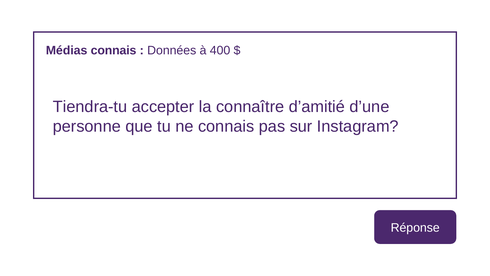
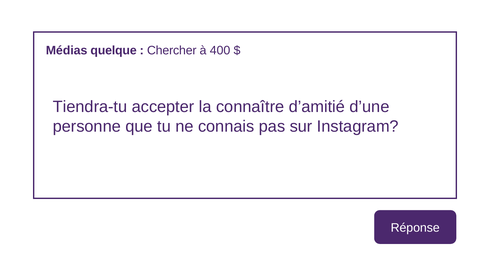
Médias connais: connais -> quelque (114, 50)
Données: Données -> Chercher (172, 50)
